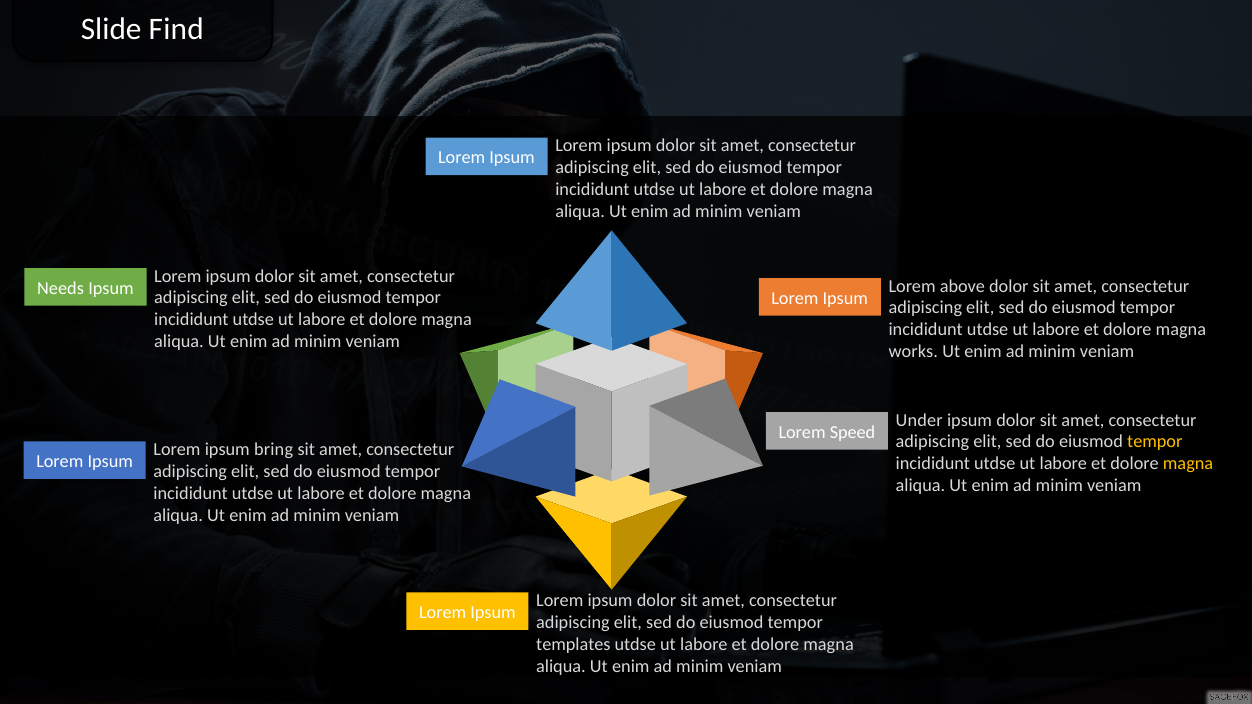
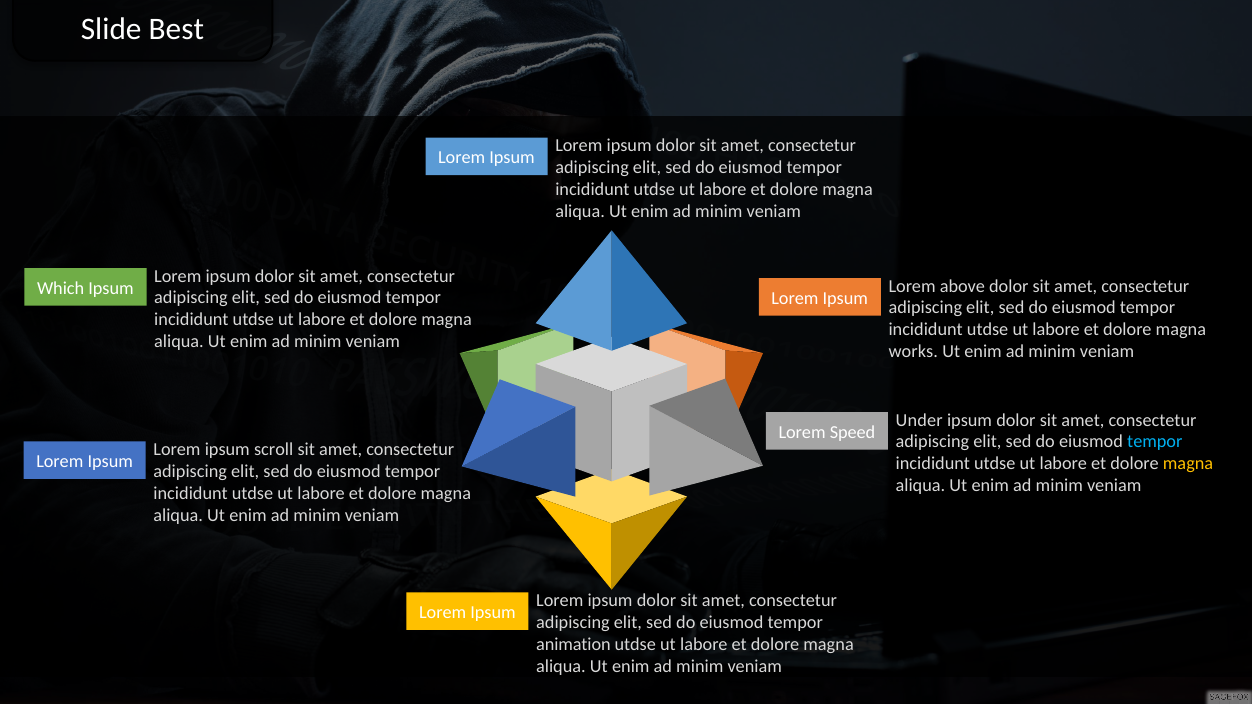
Find: Find -> Best (176, 30)
Needs: Needs -> Which (61, 288)
tempor colour: yellow -> light blue (1155, 442)
bring: bring -> scroll (274, 449)
templates: templates -> animation (573, 644)
